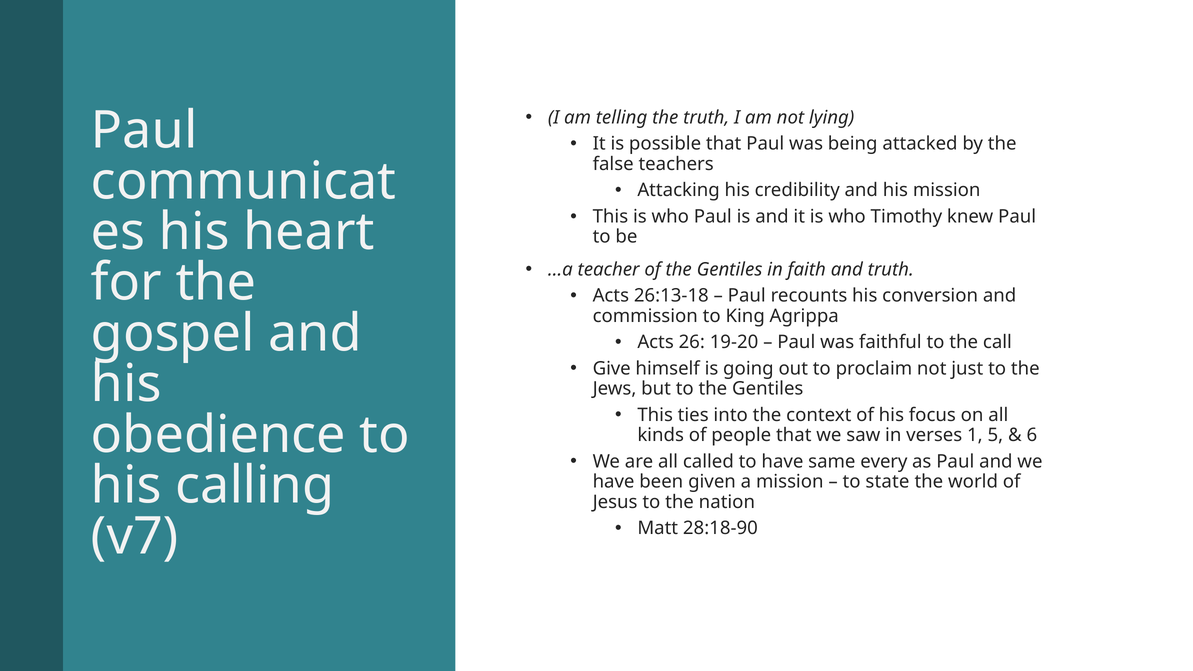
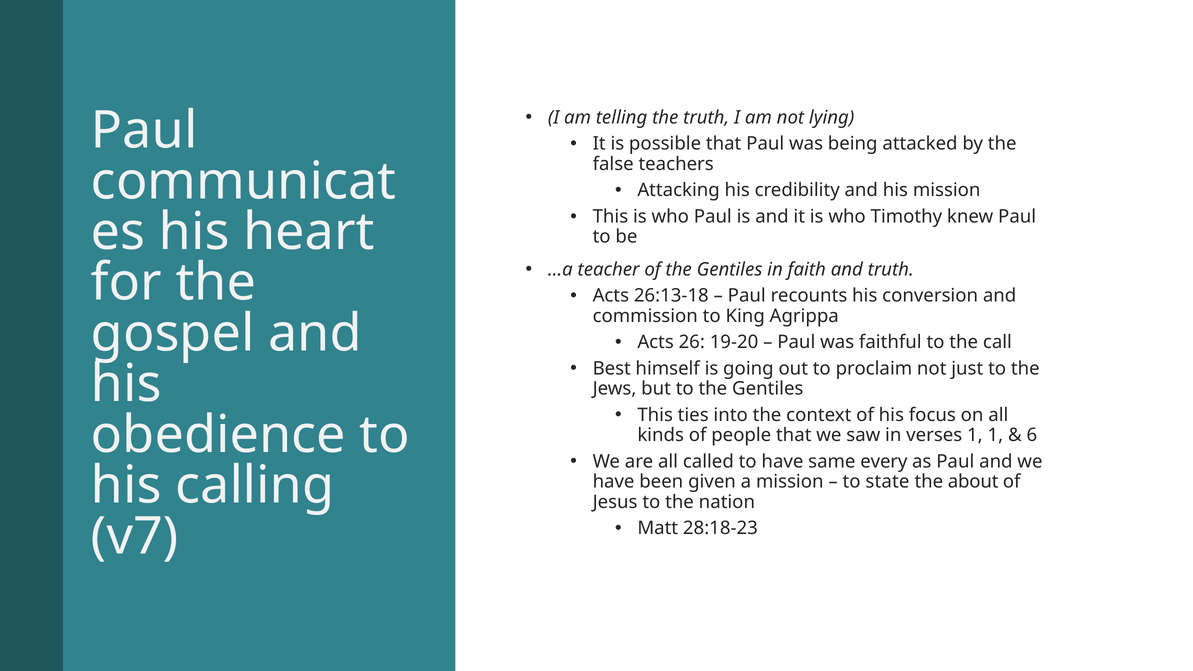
Give: Give -> Best (612, 369)
1 5: 5 -> 1 (995, 435)
world: world -> about (973, 482)
28:18-90: 28:18-90 -> 28:18-23 (720, 528)
